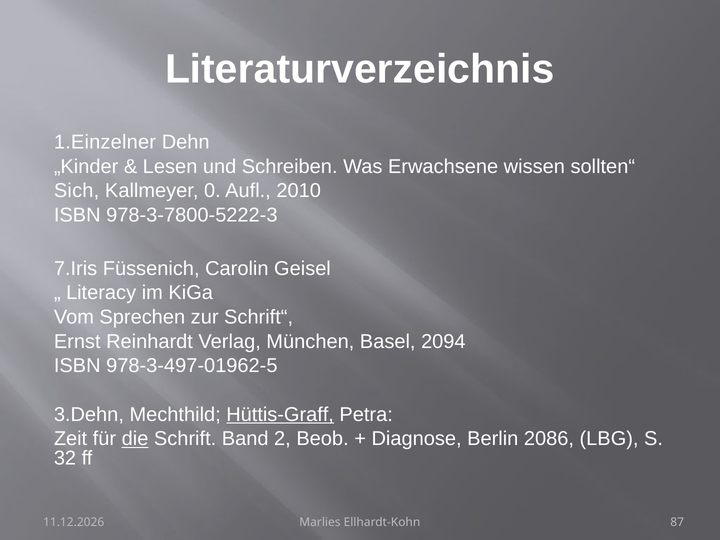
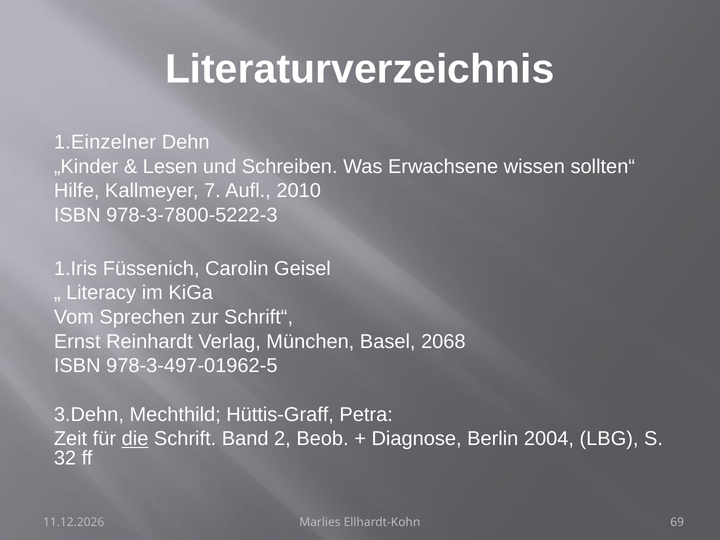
Sich: Sich -> Hilfe (77, 191)
0: 0 -> 7 (212, 191)
7.Iris: 7.Iris -> 1.Iris (76, 269)
2094: 2094 -> 2068 (443, 342)
Hüttis-Graff underline: present -> none (280, 414)
2086: 2086 -> 2004 (549, 439)
87: 87 -> 69 (677, 522)
